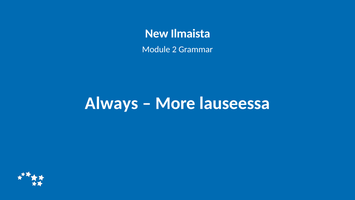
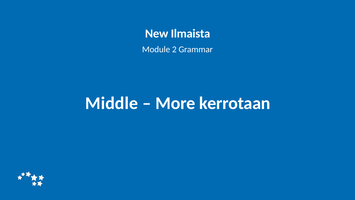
Always: Always -> Middle (112, 103)
lauseessa: lauseessa -> kerrotaan (235, 103)
